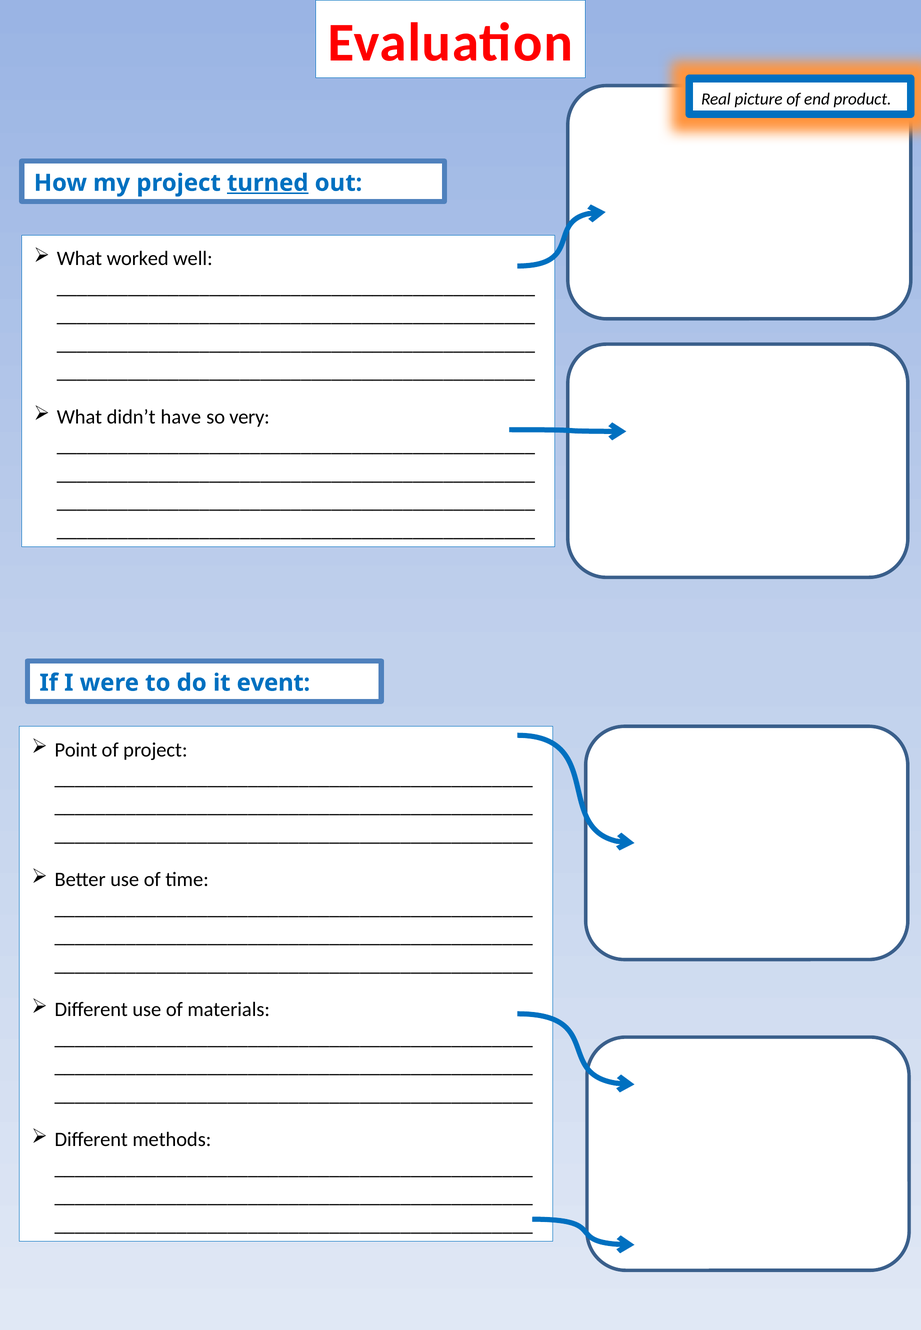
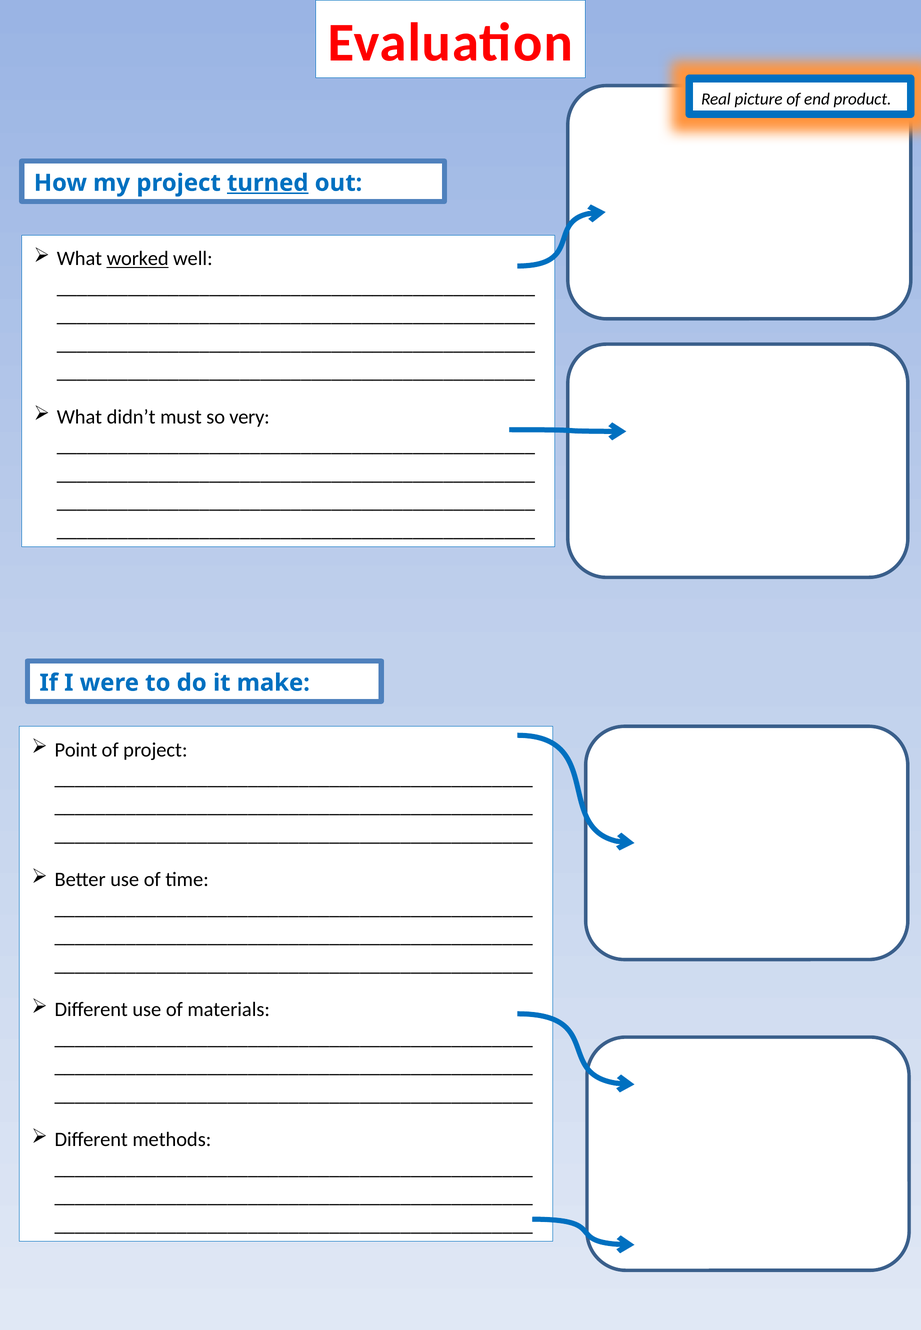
worked underline: none -> present (138, 259)
have: have -> must (181, 417)
event: event -> make (273, 683)
